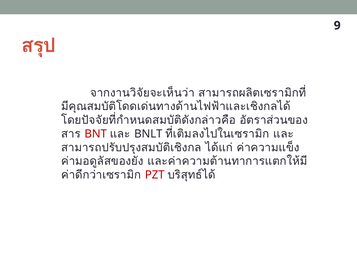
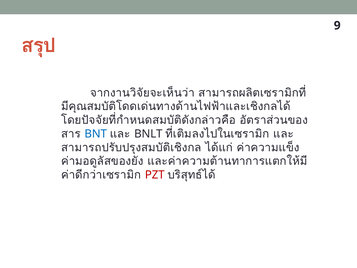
BNT colour: red -> blue (96, 134)
